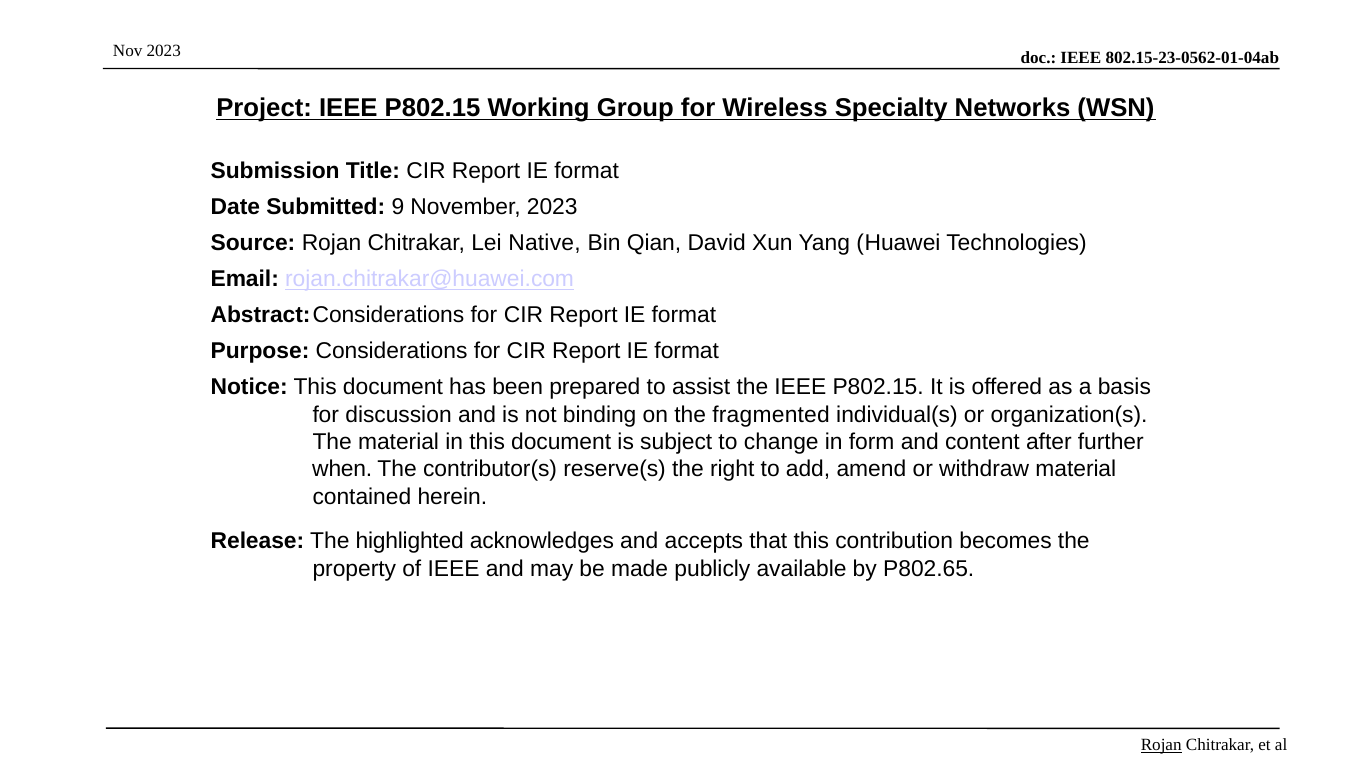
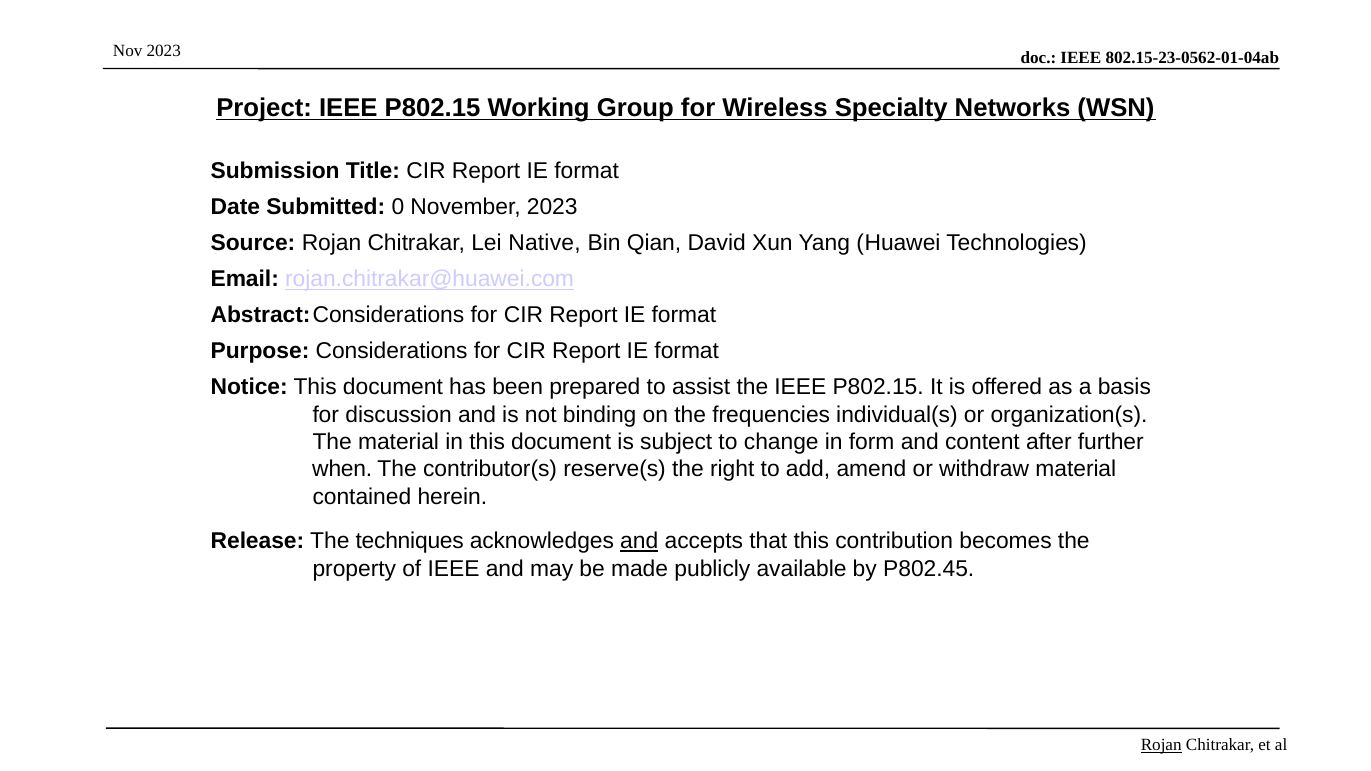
9: 9 -> 0 (398, 207)
fragmented: fragmented -> frequencies (771, 415)
highlighted: highlighted -> techniques (410, 541)
and underline: none -> present (639, 541)
P802.65: P802.65 -> P802.45 (929, 569)
